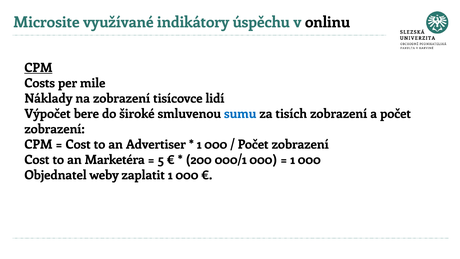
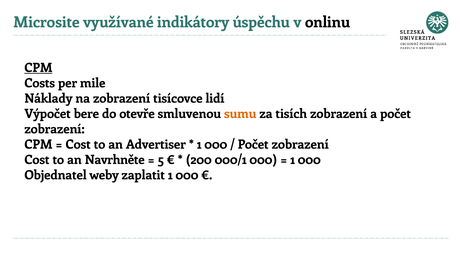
široké: široké -> otevře (137, 114)
sumu colour: blue -> orange (240, 114)
Marketéra: Marketéra -> Navrhněte (115, 160)
